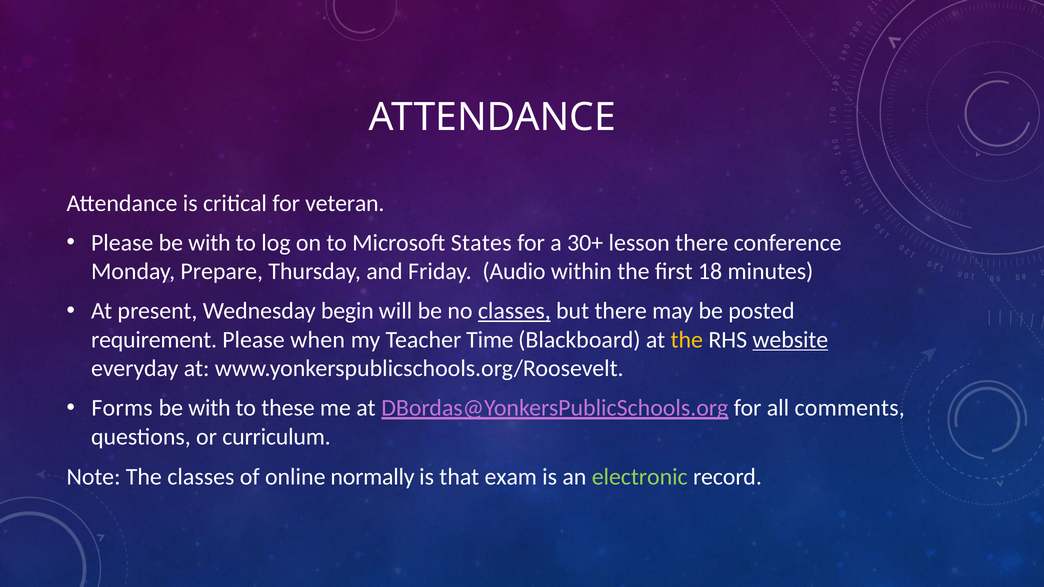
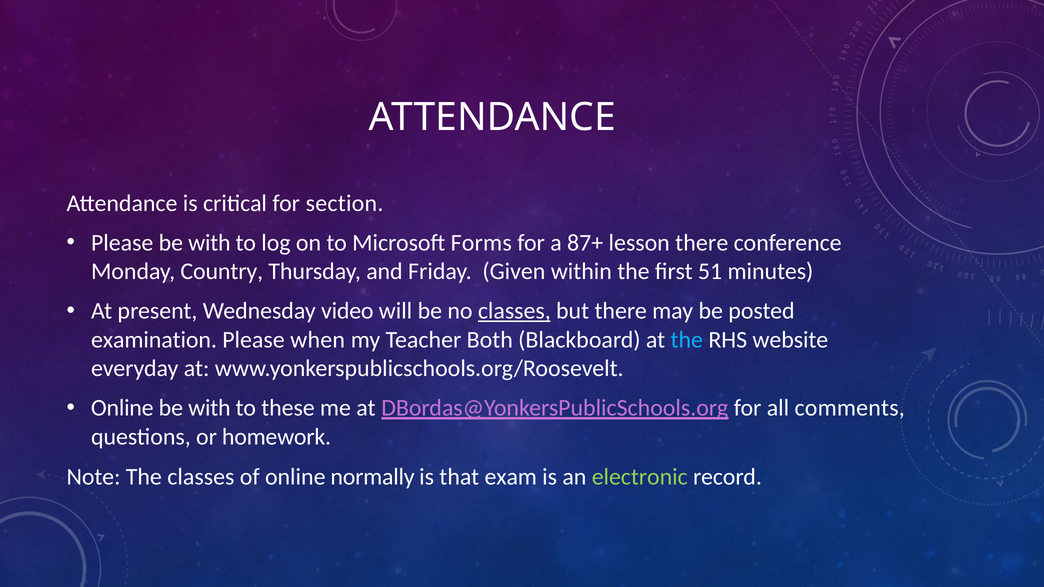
veteran: veteran -> section (345, 203)
States: States -> Forms (481, 243)
30+: 30+ -> 87+ (585, 243)
Prepare: Prepare -> Country (222, 272)
Audio: Audio -> Given (514, 272)
18: 18 -> 51 (710, 272)
begin: begin -> video (347, 311)
requirement: requirement -> examination (154, 340)
Time: Time -> Both (490, 340)
the colour: yellow -> light blue (687, 340)
website underline: present -> none (790, 340)
Forms: Forms -> Online (122, 408)
curriculum: curriculum -> homework (277, 437)
